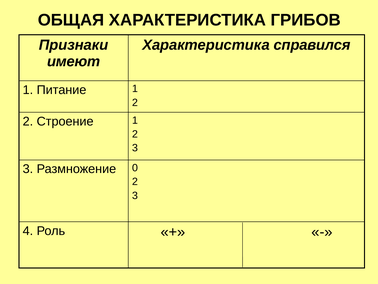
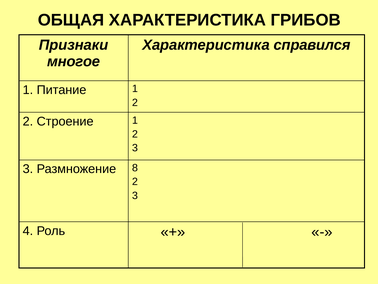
имеют: имеют -> многое (74, 61)
0: 0 -> 8 (135, 168)
